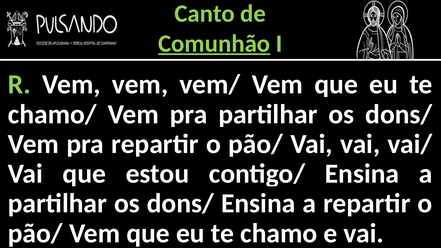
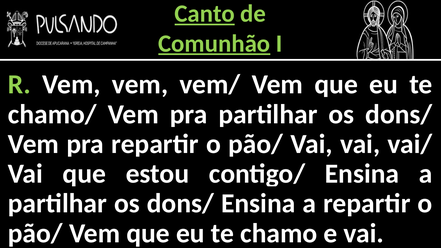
Canto underline: none -> present (205, 14)
